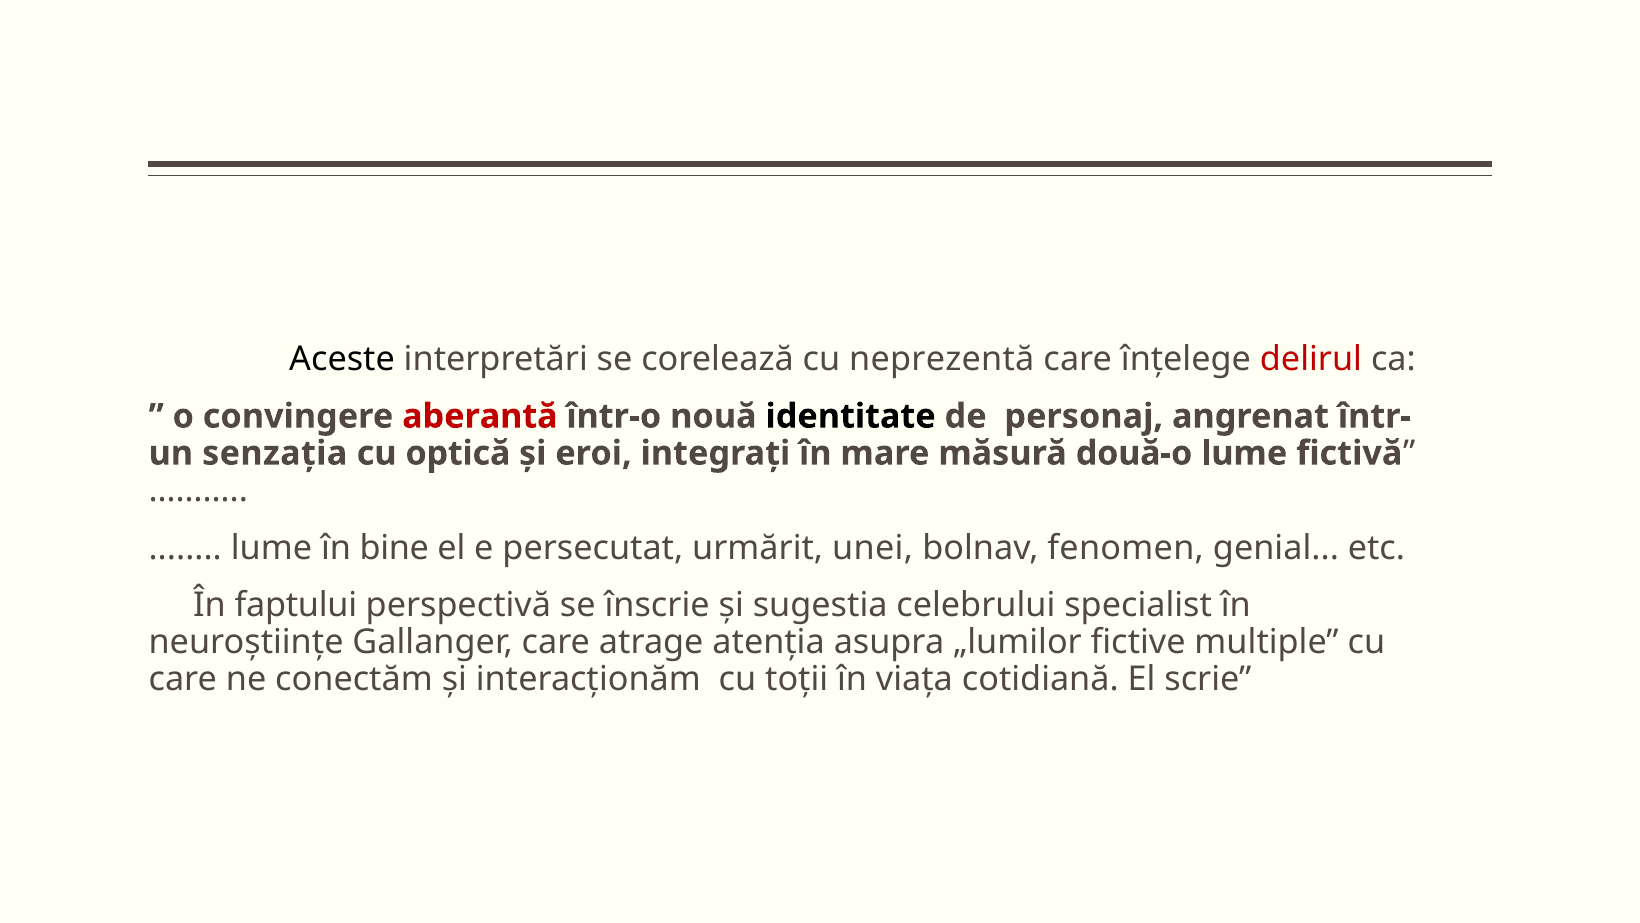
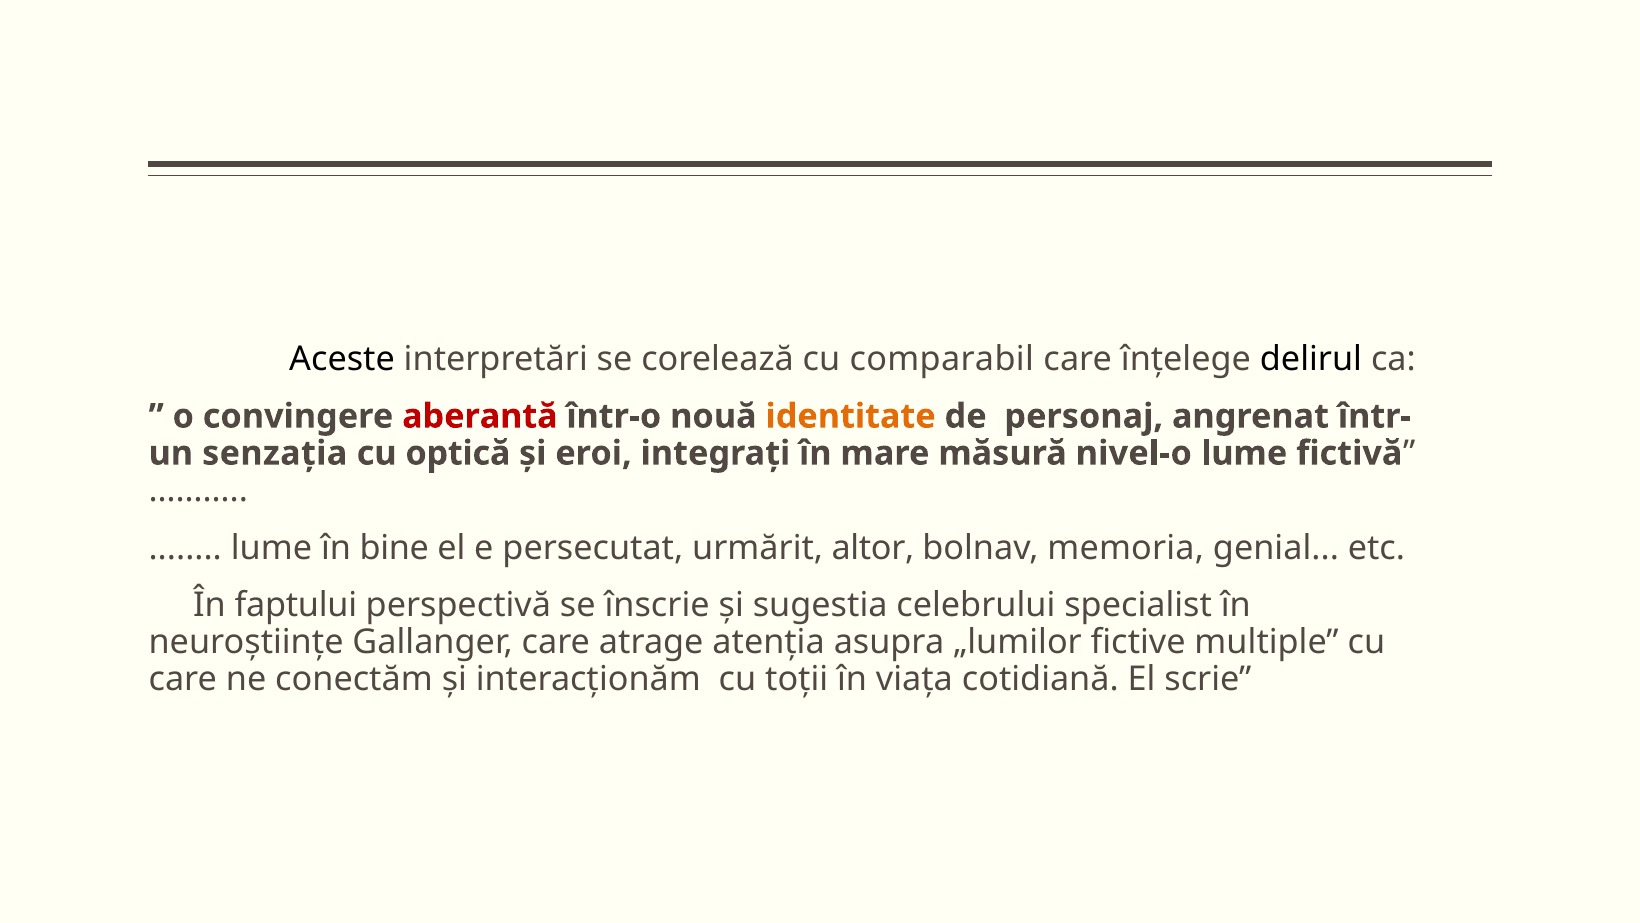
neprezentă: neprezentă -> comparabil (942, 359)
delirul colour: red -> black (1311, 359)
identitate colour: black -> orange (851, 416)
două-o: două-o -> nivel-o (1134, 453)
unei: unei -> altor (873, 547)
fenomen: fenomen -> memoria (1126, 547)
